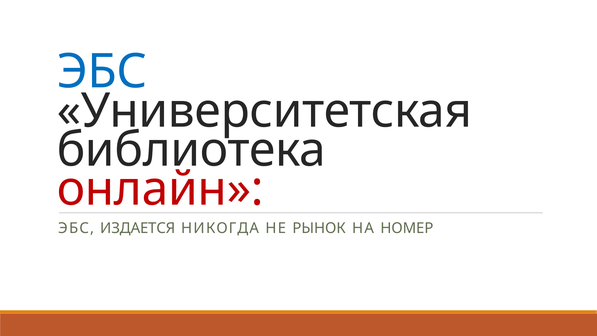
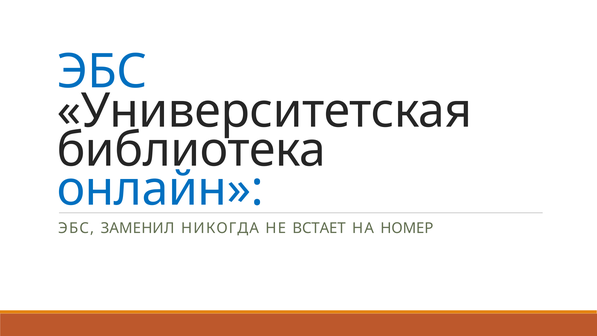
онлайн colour: red -> blue (160, 189)
ИЗДАЕТСЯ: ИЗДАЕТСЯ -> ЗАМЕНИЛ (138, 228)
РЫНОК: РЫНОК -> ВСТАЕТ (319, 228)
